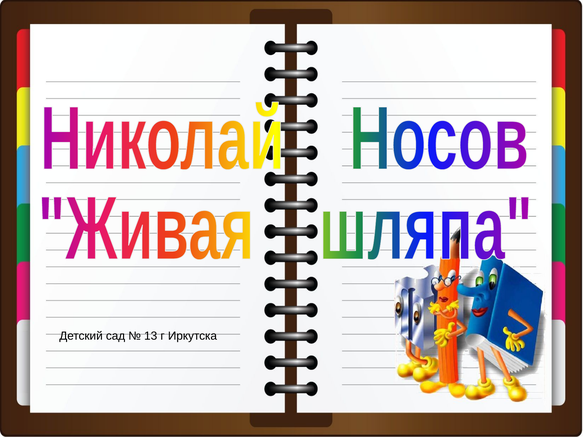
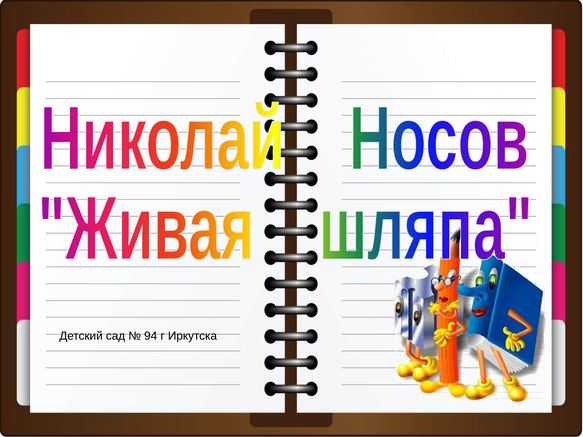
13: 13 -> 94 (151, 336)
